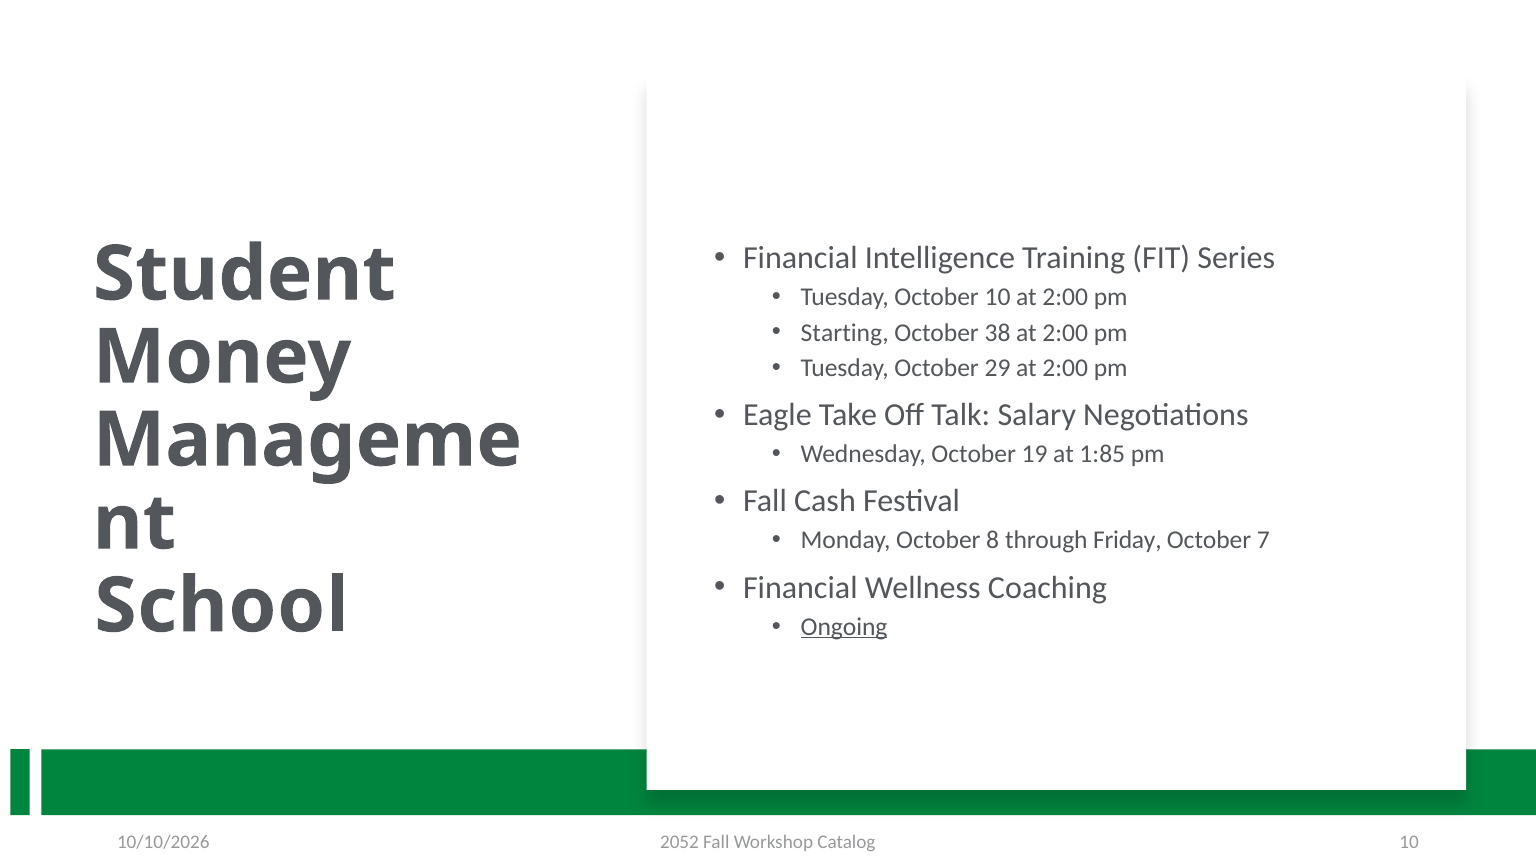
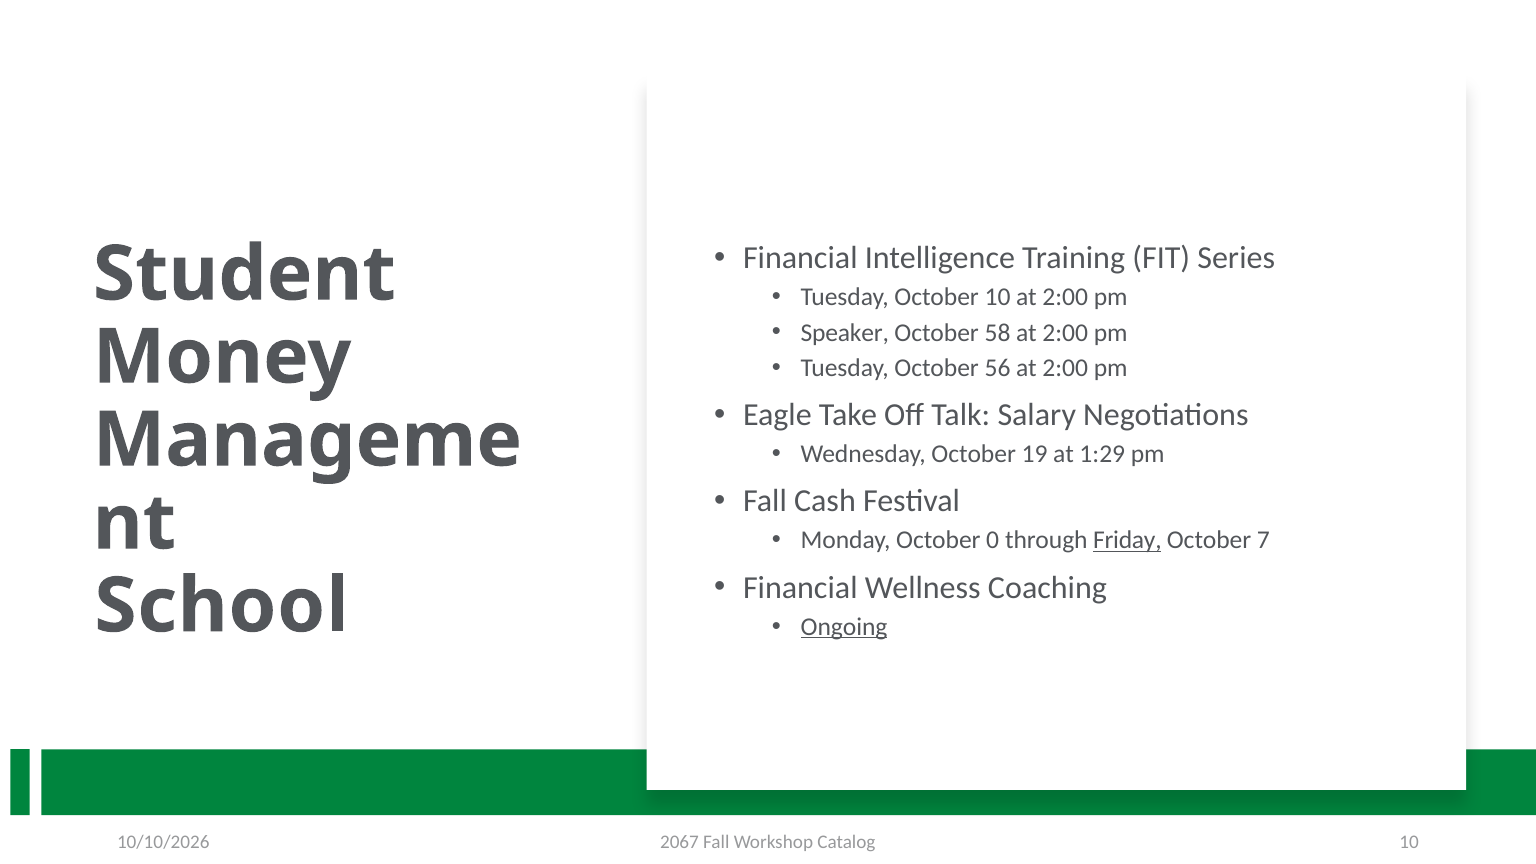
Starting: Starting -> Speaker (845, 333)
38: 38 -> 58 (997, 333)
29: 29 -> 56 (997, 368)
1:85: 1:85 -> 1:29 (1102, 454)
8: 8 -> 0 (993, 540)
Friday underline: none -> present (1127, 540)
2052: 2052 -> 2067 (679, 842)
